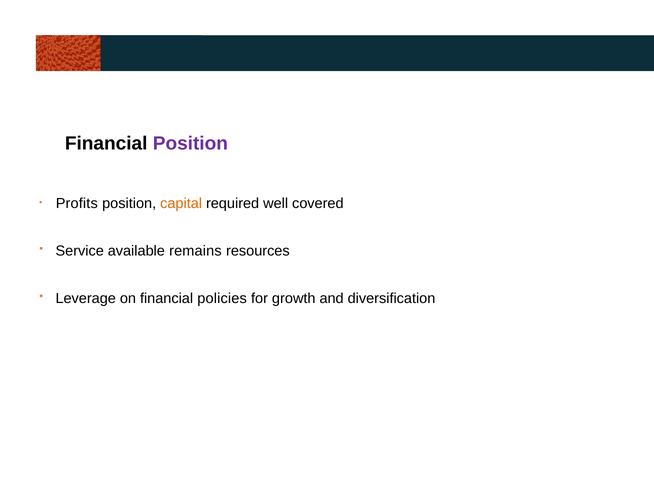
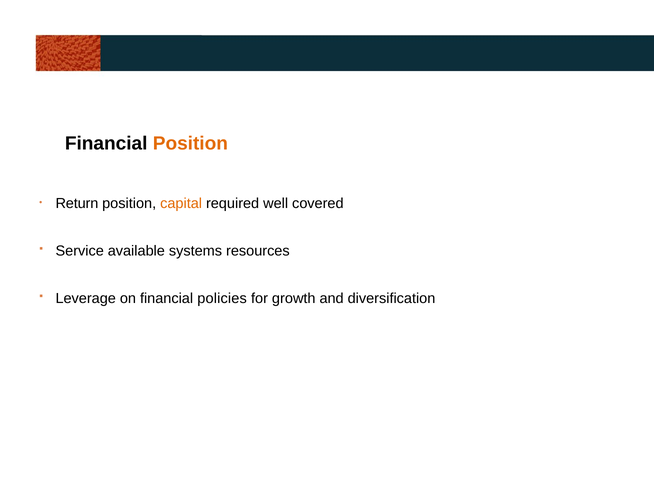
Position colour: purple -> orange (190, 144)
Profits: Profits -> Return (77, 204)
remains: remains -> systems (196, 251)
